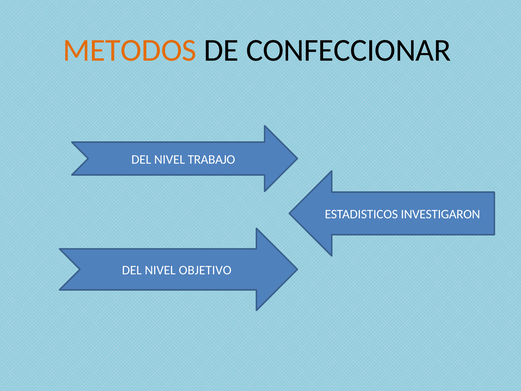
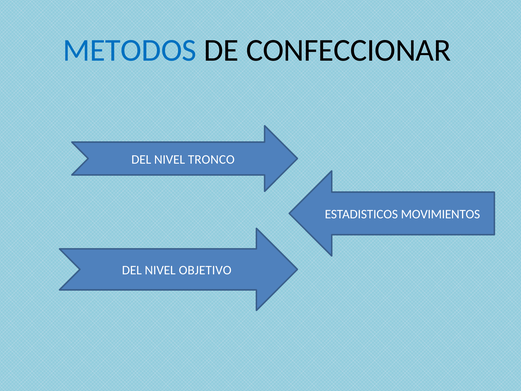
METODOS colour: orange -> blue (130, 50)
TRABAJO: TRABAJO -> TRONCO (211, 159)
INVESTIGARON: INVESTIGARON -> MOVIMIENTOS (441, 214)
